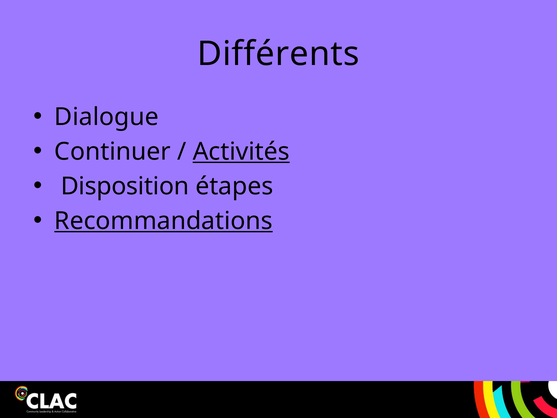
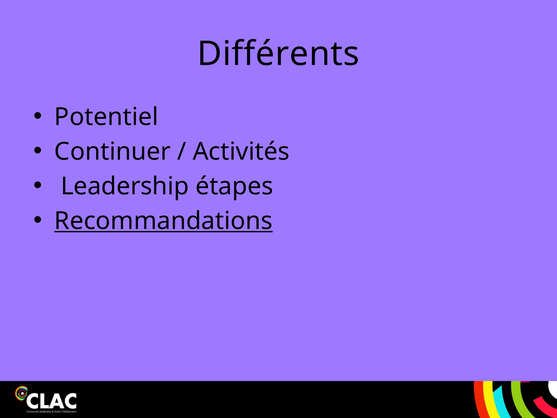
Dialogue: Dialogue -> Potentiel (106, 117)
Activités underline: present -> none (241, 152)
Disposition: Disposition -> Leadership (125, 186)
